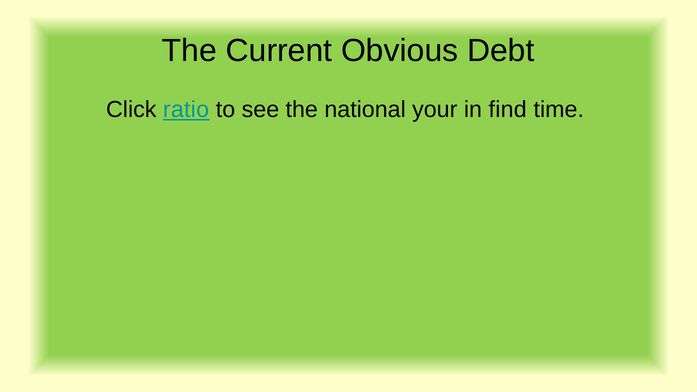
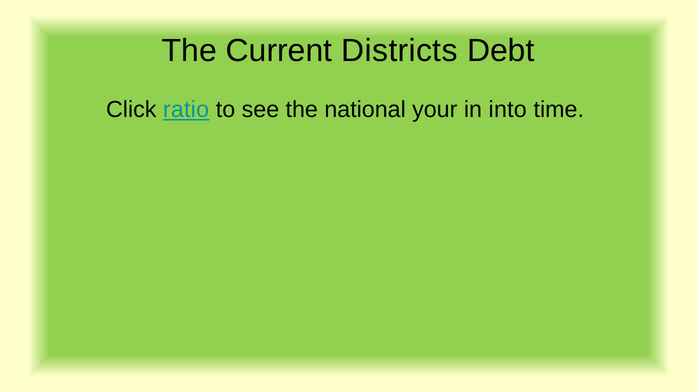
Obvious: Obvious -> Districts (400, 51)
find: find -> into (508, 110)
